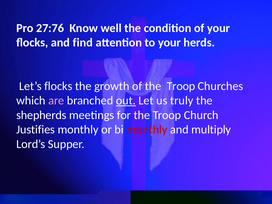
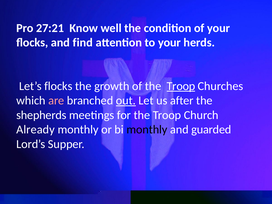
27:76: 27:76 -> 27:21 (50, 28)
Troop underline: none -> present (181, 86)
truly: truly -> after (182, 101)
Justifies: Justifies -> Already (36, 130)
monthly colour: red -> black (147, 130)
multiply: multiply -> guarded (211, 130)
